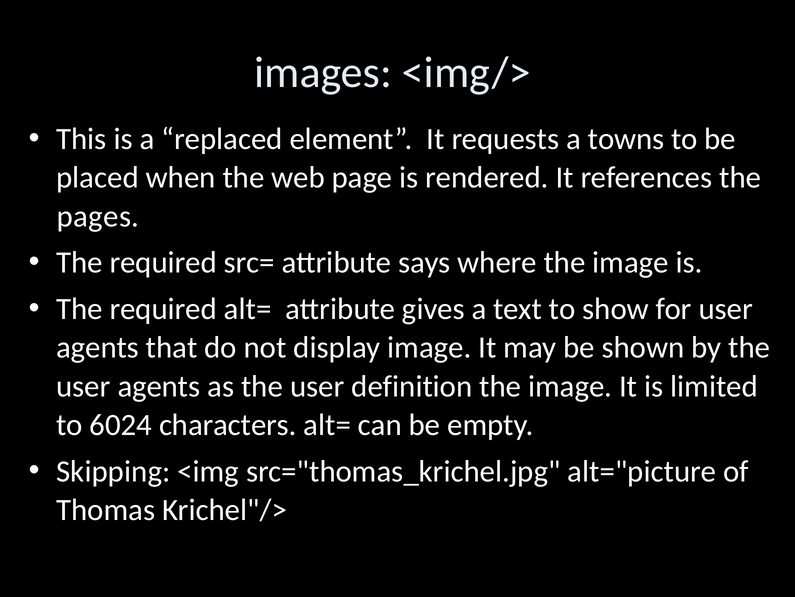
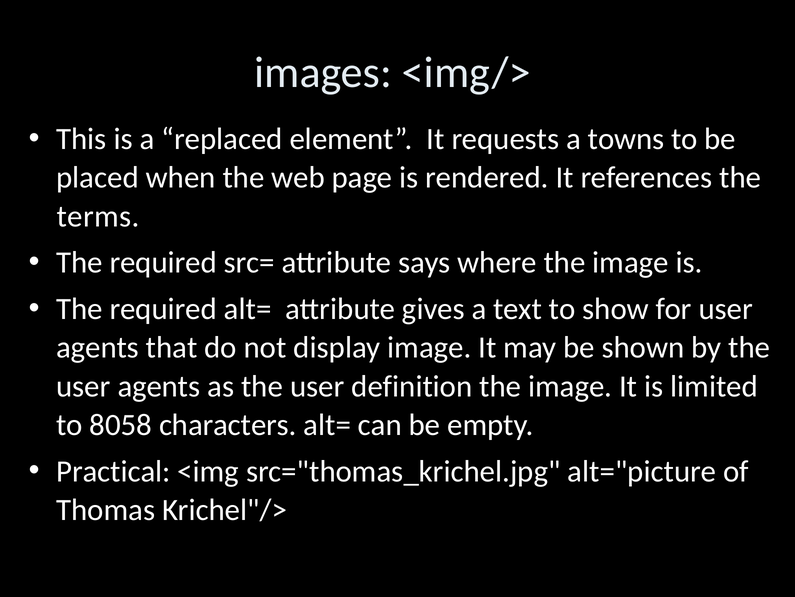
pages: pages -> terms (98, 216)
6024: 6024 -> 8058 (121, 424)
Skipping: Skipping -> Practical (113, 471)
